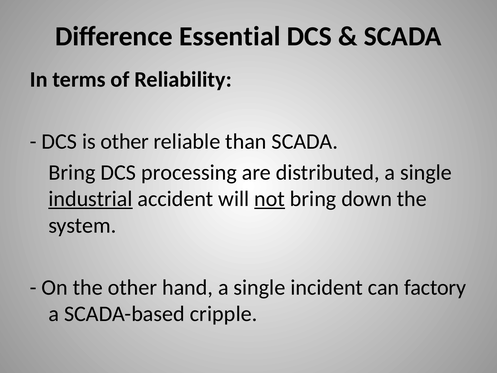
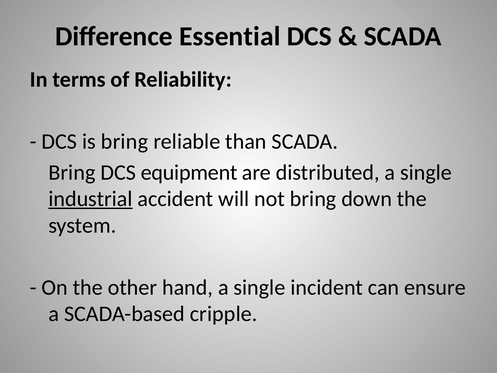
is other: other -> bring (125, 141)
processing: processing -> equipment (189, 172)
not underline: present -> none (270, 199)
factory: factory -> ensure (435, 287)
